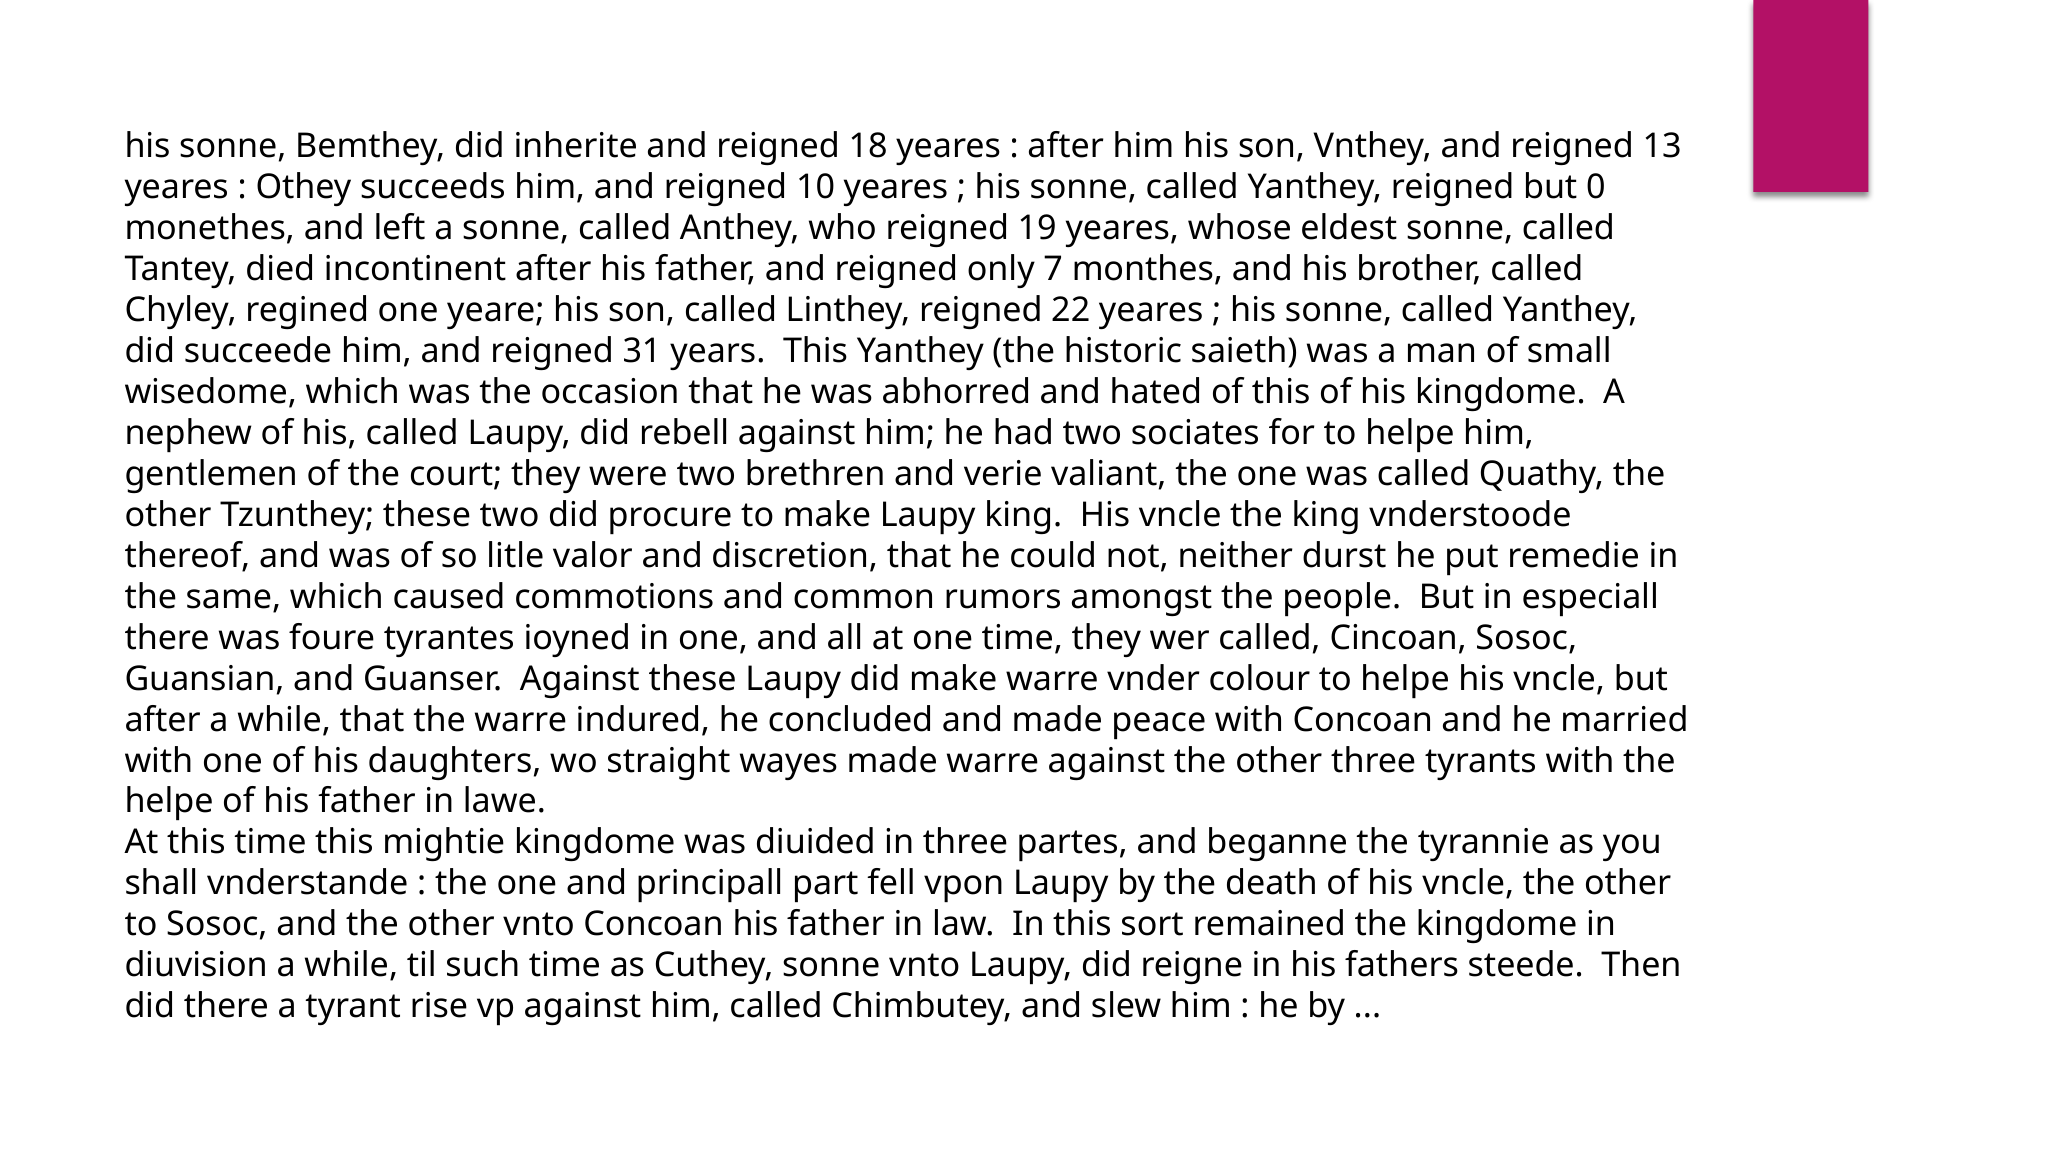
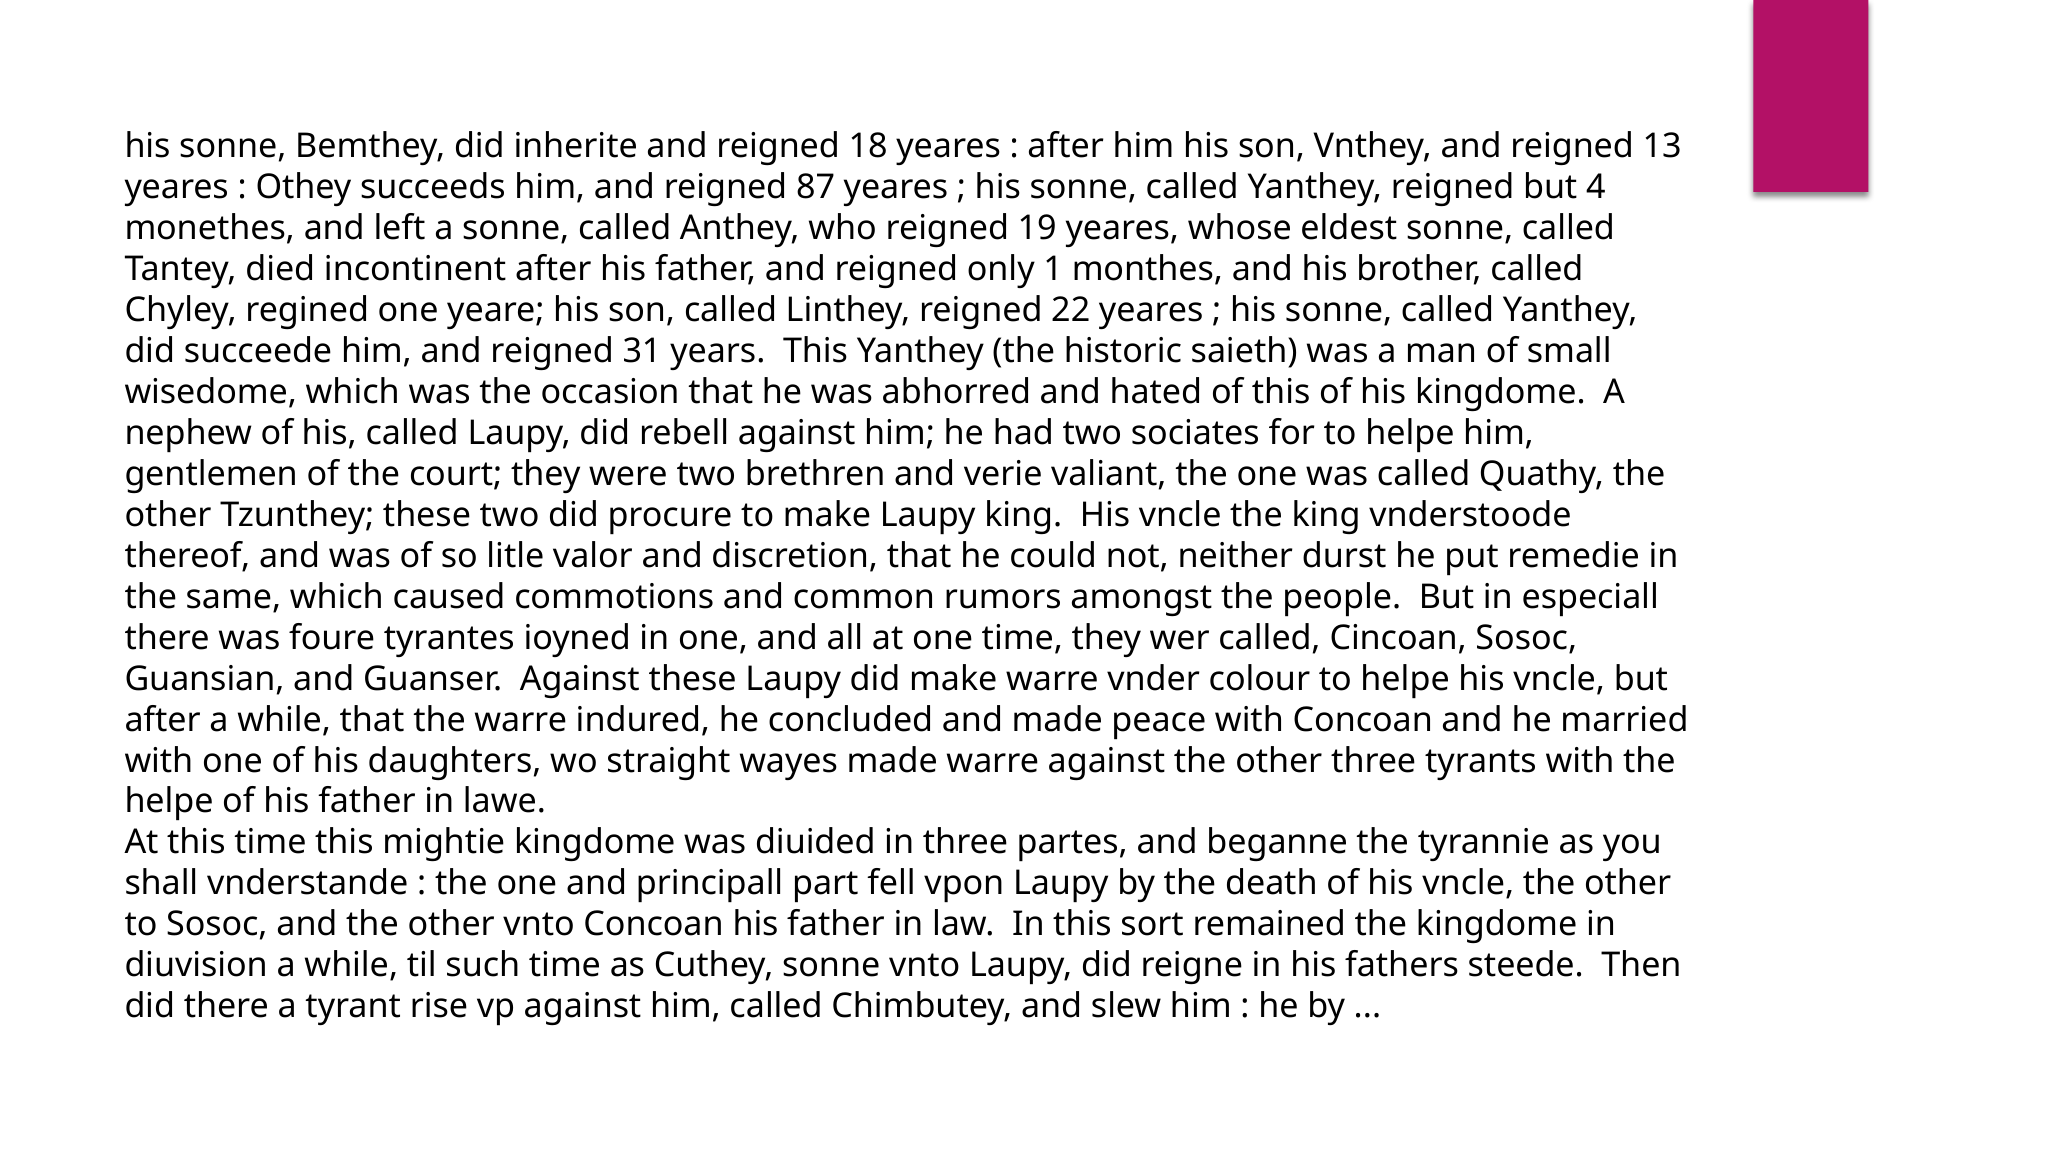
10: 10 -> 87 (816, 188)
0: 0 -> 4 (1596, 188)
7: 7 -> 1 (1053, 270)
